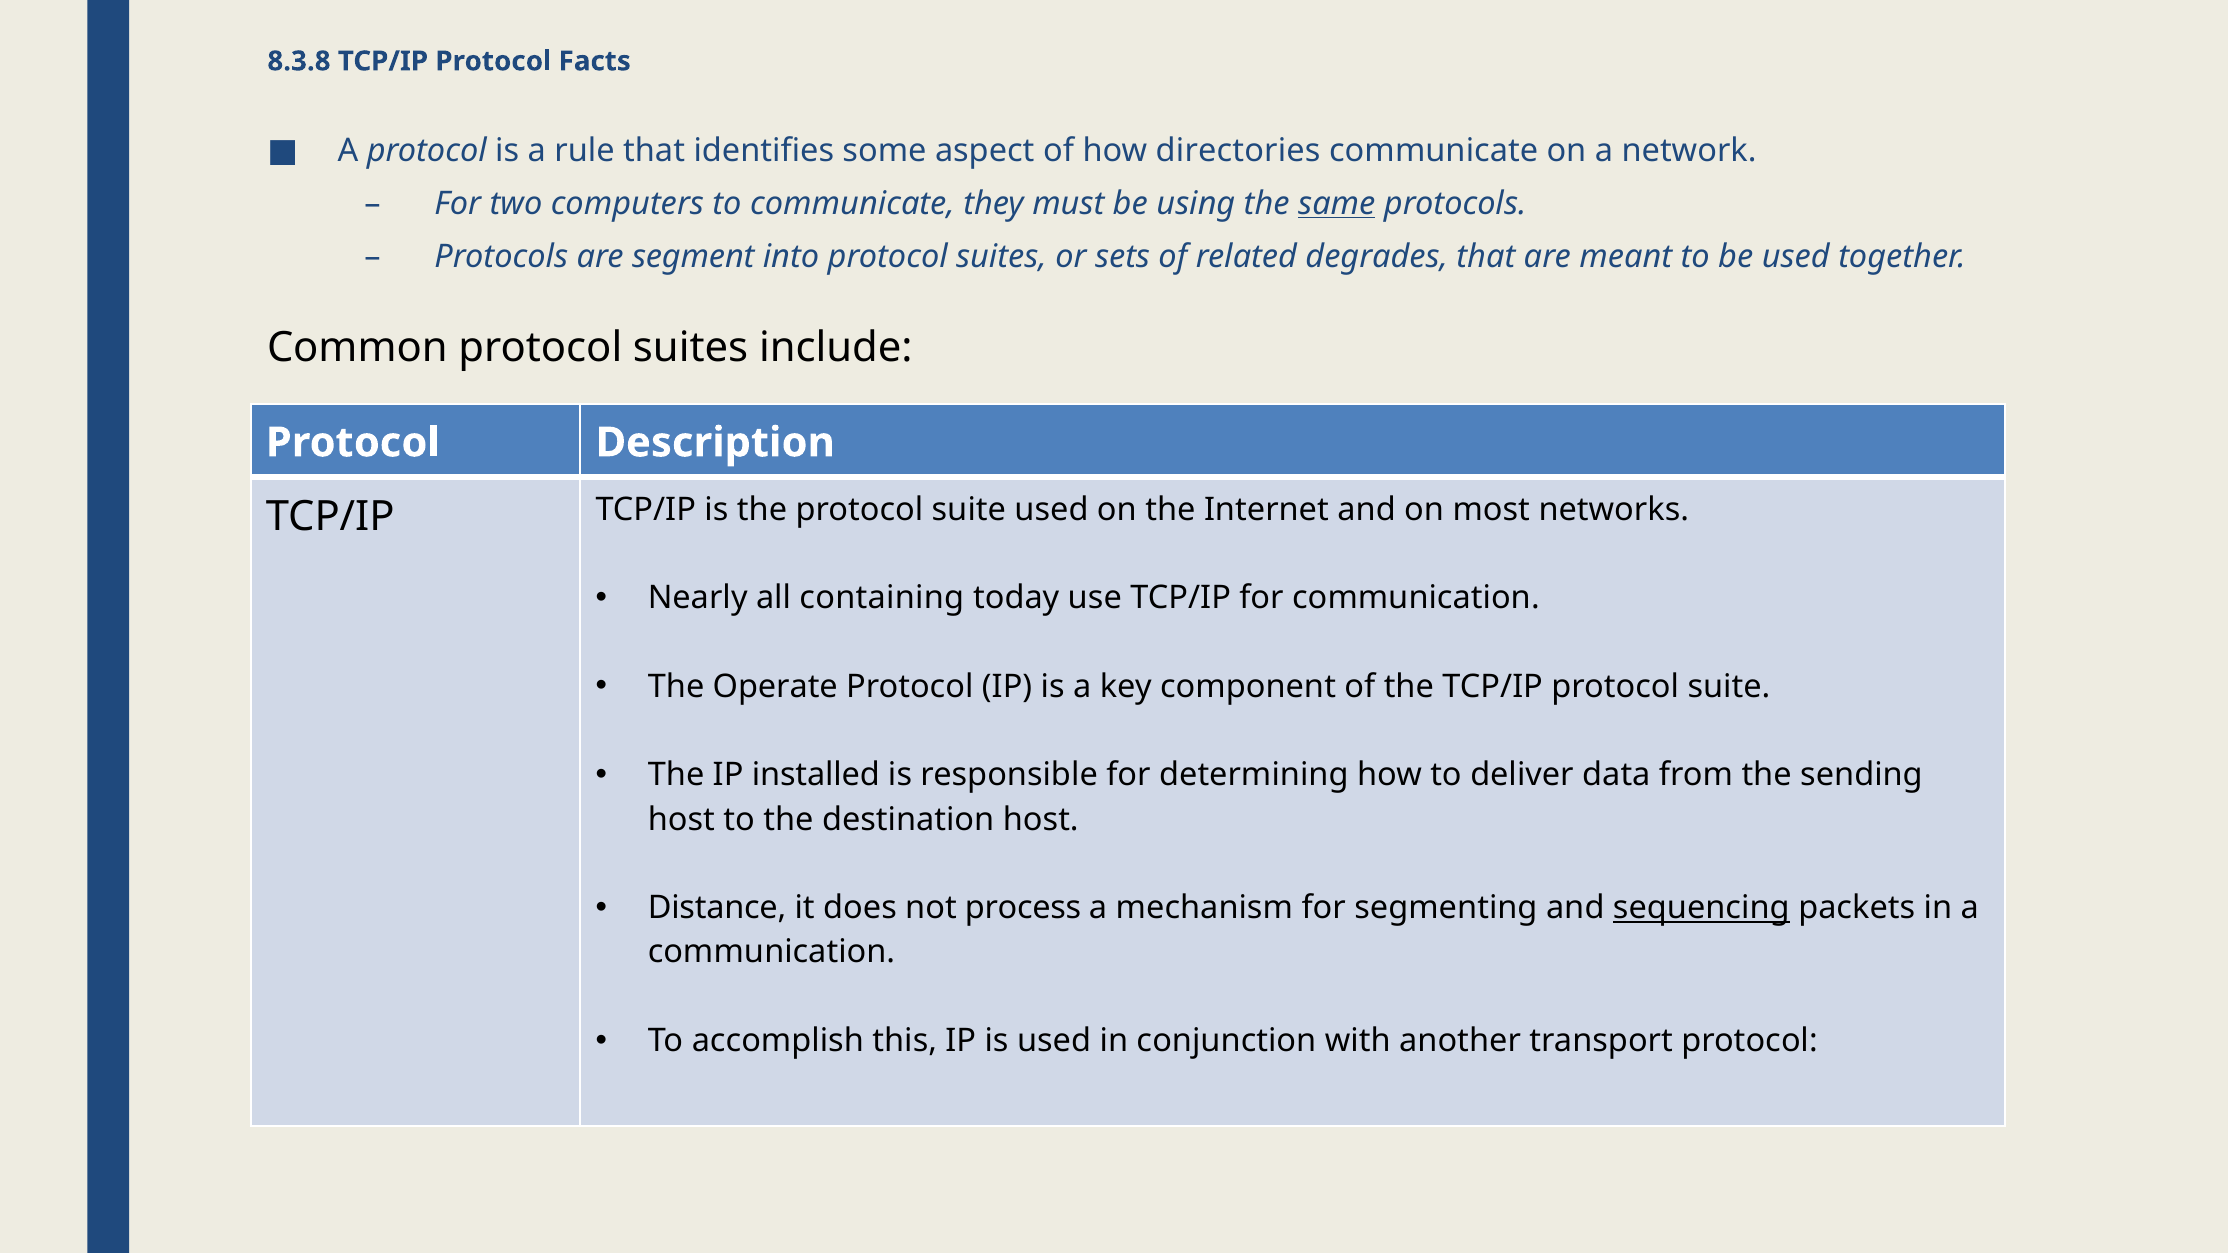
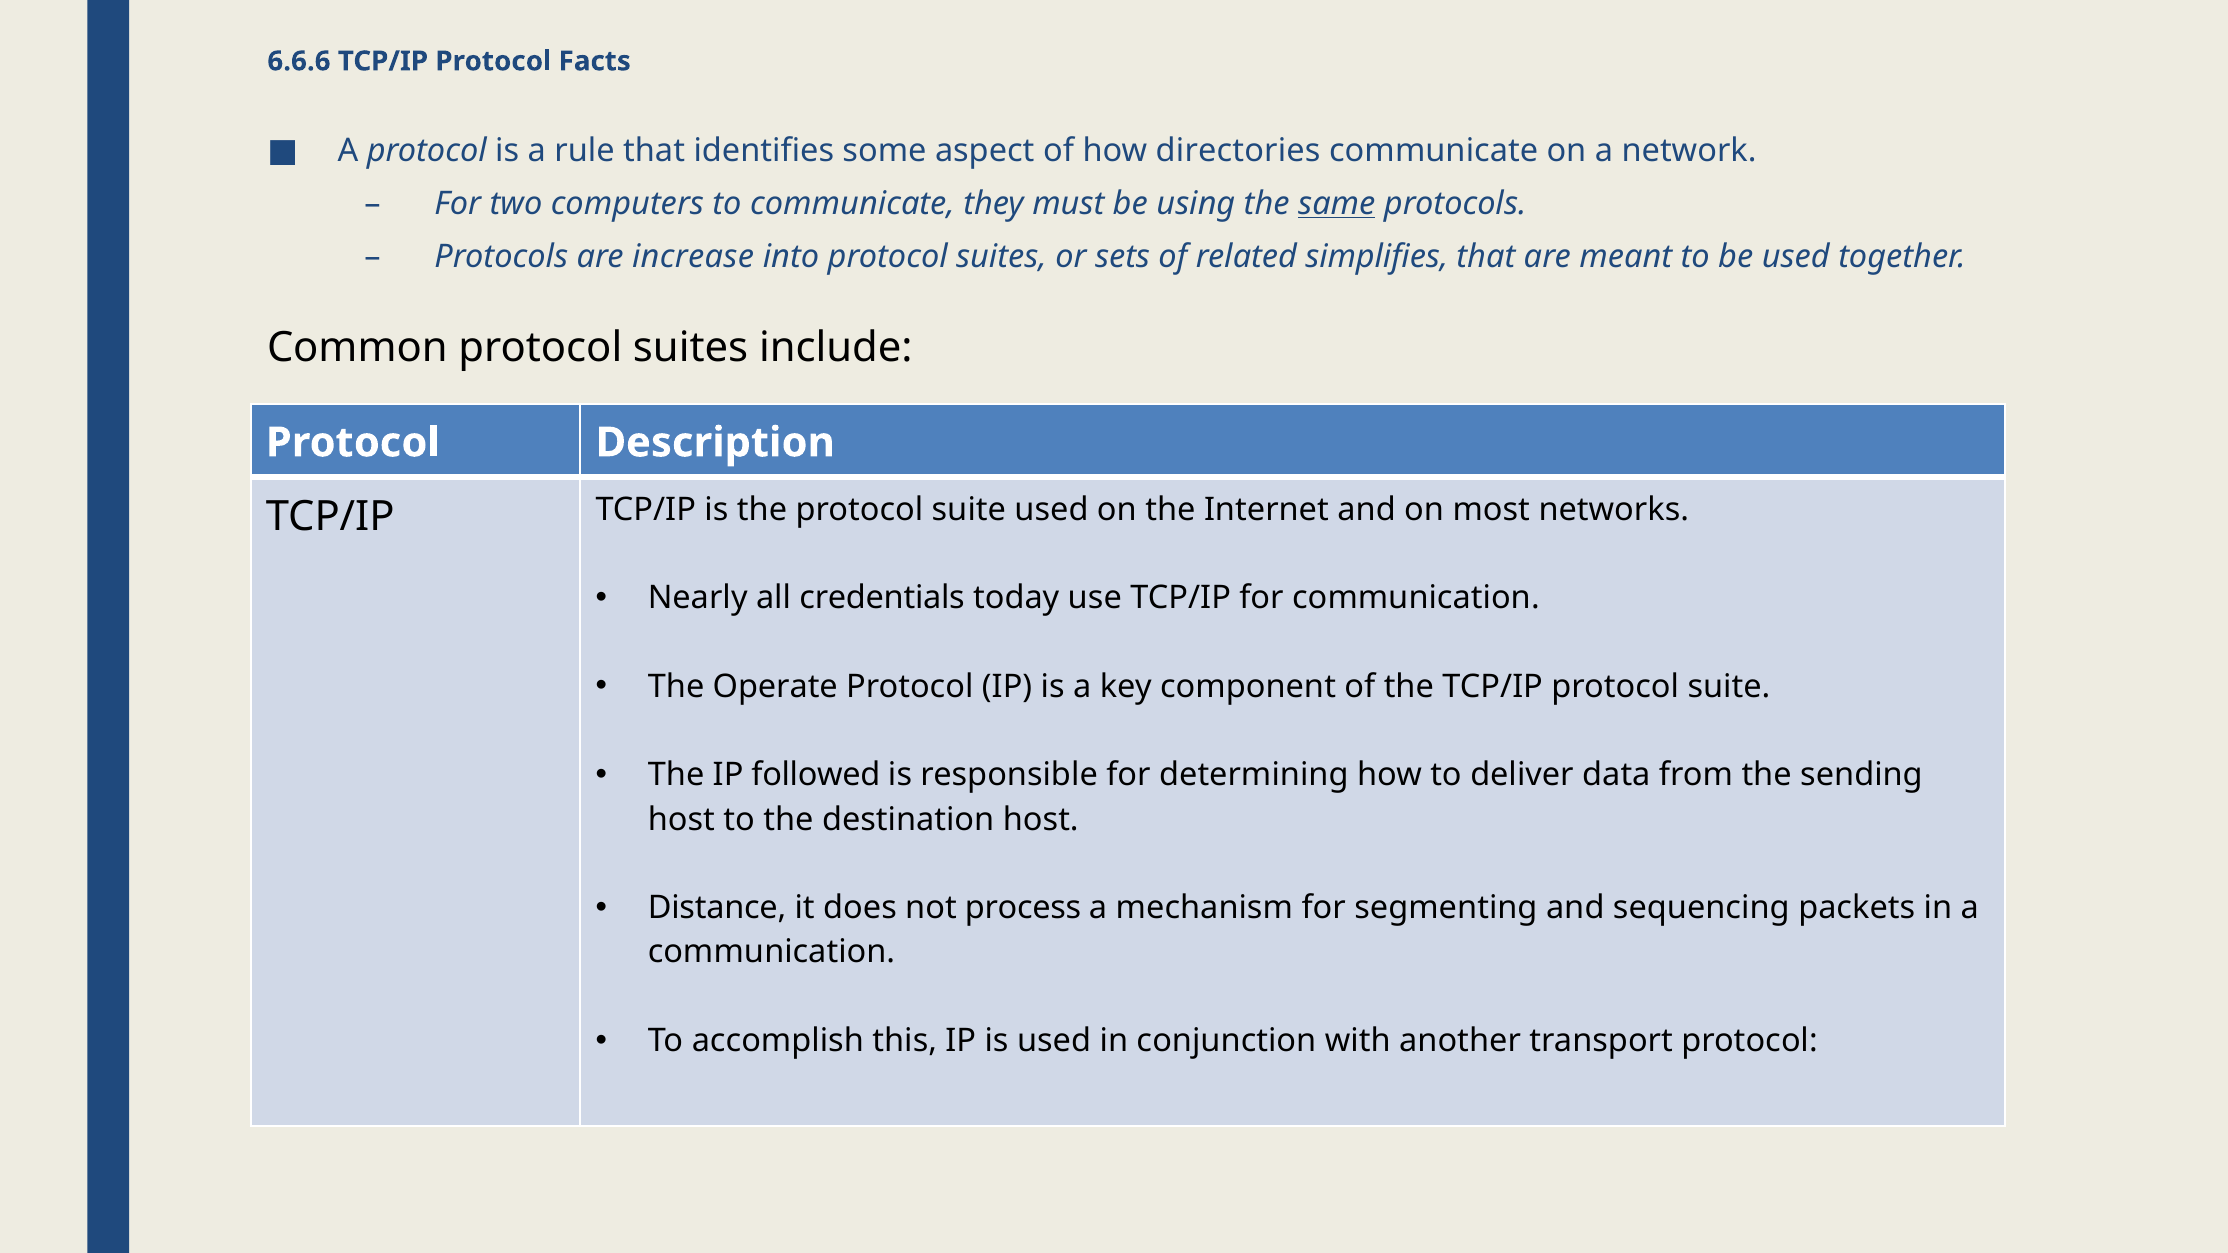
8.3.8: 8.3.8 -> 6.6.6 (299, 61)
segment: segment -> increase (693, 257)
degrades: degrades -> simplifies (1377, 257)
containing: containing -> credentials (882, 598)
installed: installed -> followed (816, 775)
sequencing underline: present -> none (1701, 908)
